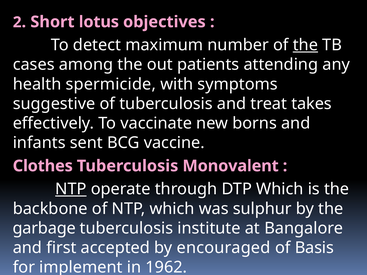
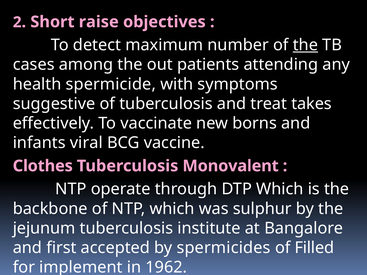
lotus: lotus -> raise (99, 22)
sent: sent -> viral (86, 143)
NTP underline: present -> none (71, 189)
garbage: garbage -> jejunum (44, 228)
encouraged: encouraged -> spermicides (224, 248)
Basis: Basis -> Filled (314, 248)
